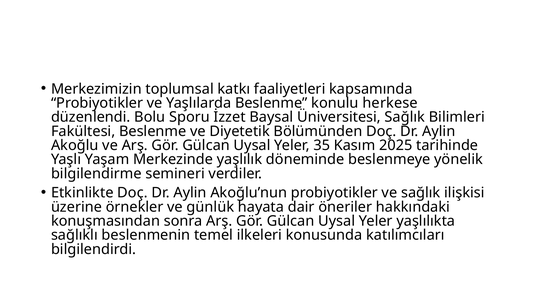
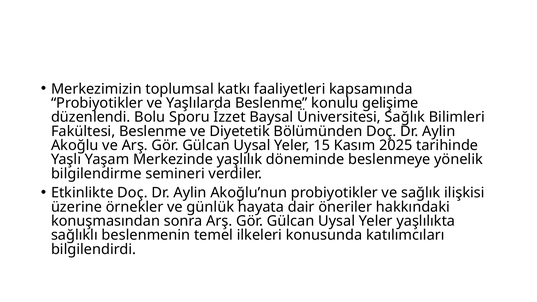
herkese: herkese -> gelişime (390, 103)
35: 35 -> 15 (322, 145)
